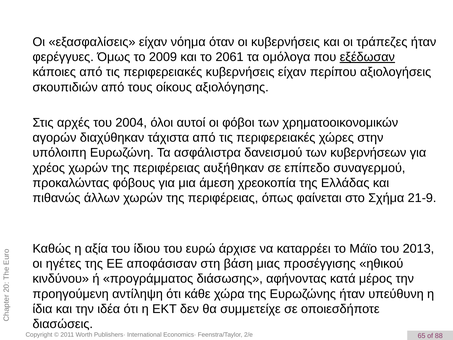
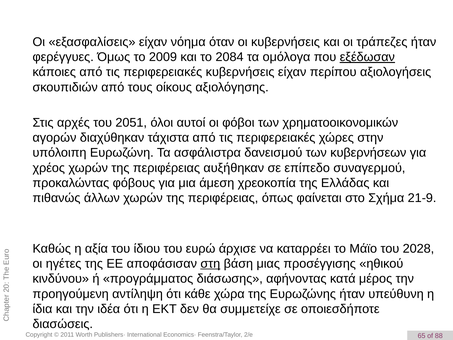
2061: 2061 -> 2084 (230, 57)
2004: 2004 -> 2051 (131, 122)
2013: 2013 -> 2028 (418, 248)
στη underline: none -> present (210, 264)
